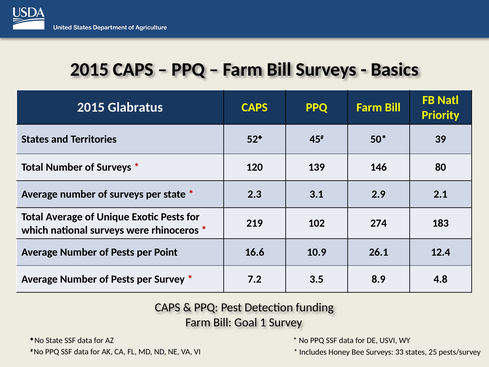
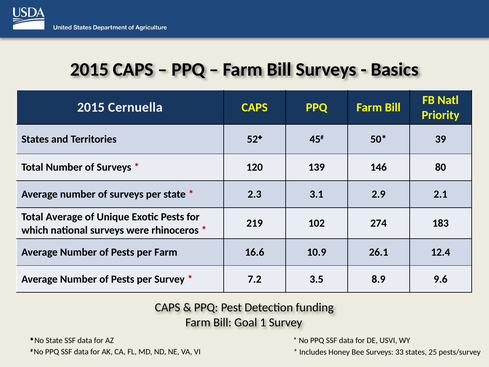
Glabratus: Glabratus -> Cernuella (135, 107)
per Point: Point -> Farm (166, 252)
4.8: 4.8 -> 9.6 (441, 279)
